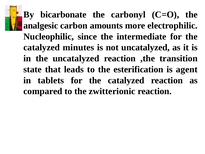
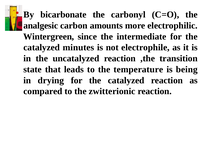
Nucleophilic: Nucleophilic -> Wintergreen (49, 36)
not uncatalyzed: uncatalyzed -> electrophile (145, 47)
esterification: esterification -> temperature (138, 69)
agent: agent -> being (187, 69)
tablets: tablets -> drying (51, 80)
